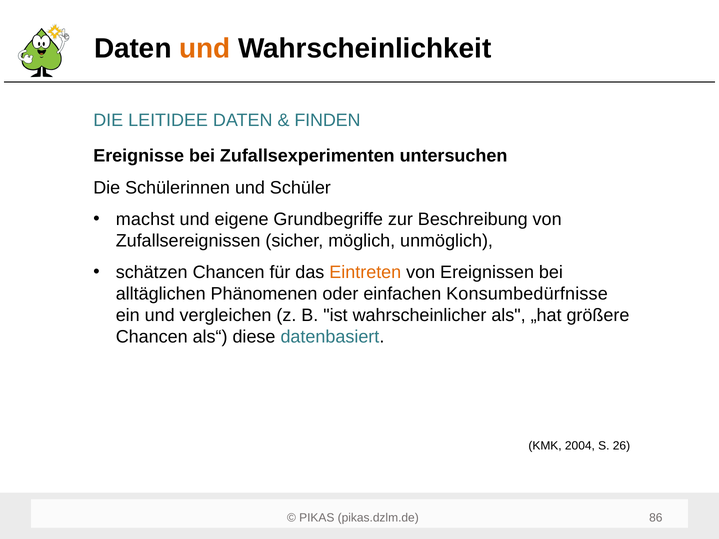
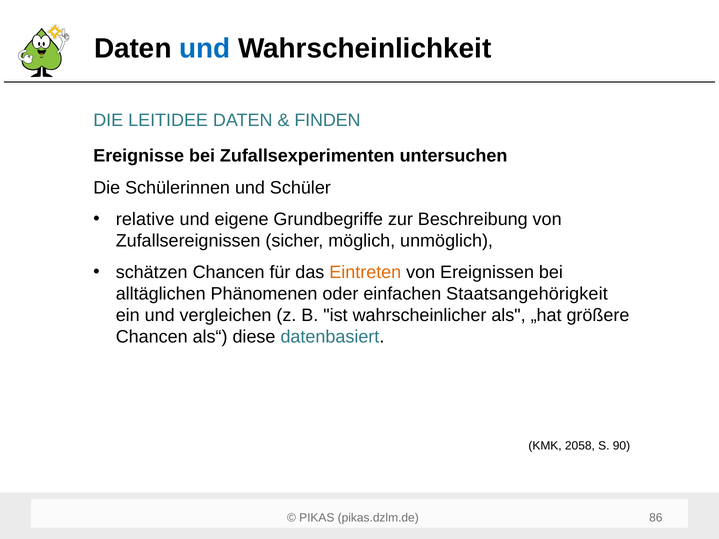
und colour: orange -> blue (205, 49)
machst: machst -> relative (145, 219)
Konsumbedürfnisse: Konsumbedürfnisse -> Staatsangehörigkeit (527, 294)
2004: 2004 -> 2058 (580, 446)
26: 26 -> 90 (621, 446)
